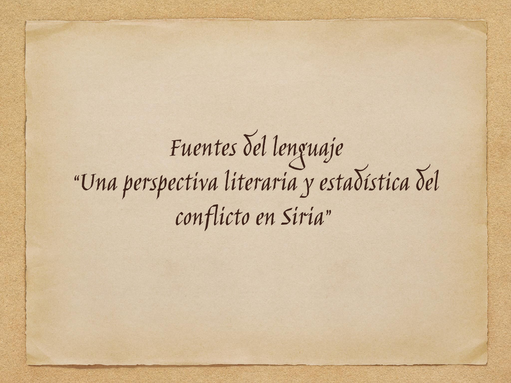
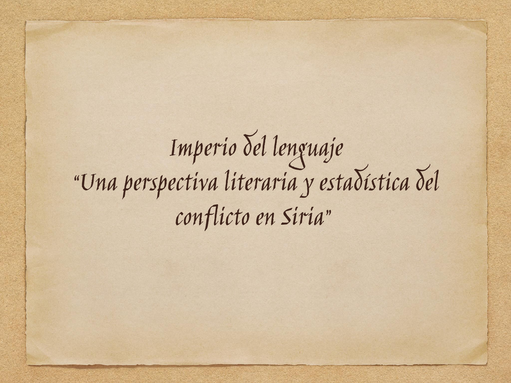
Fuentes: Fuentes -> Imperio (203, 146)
